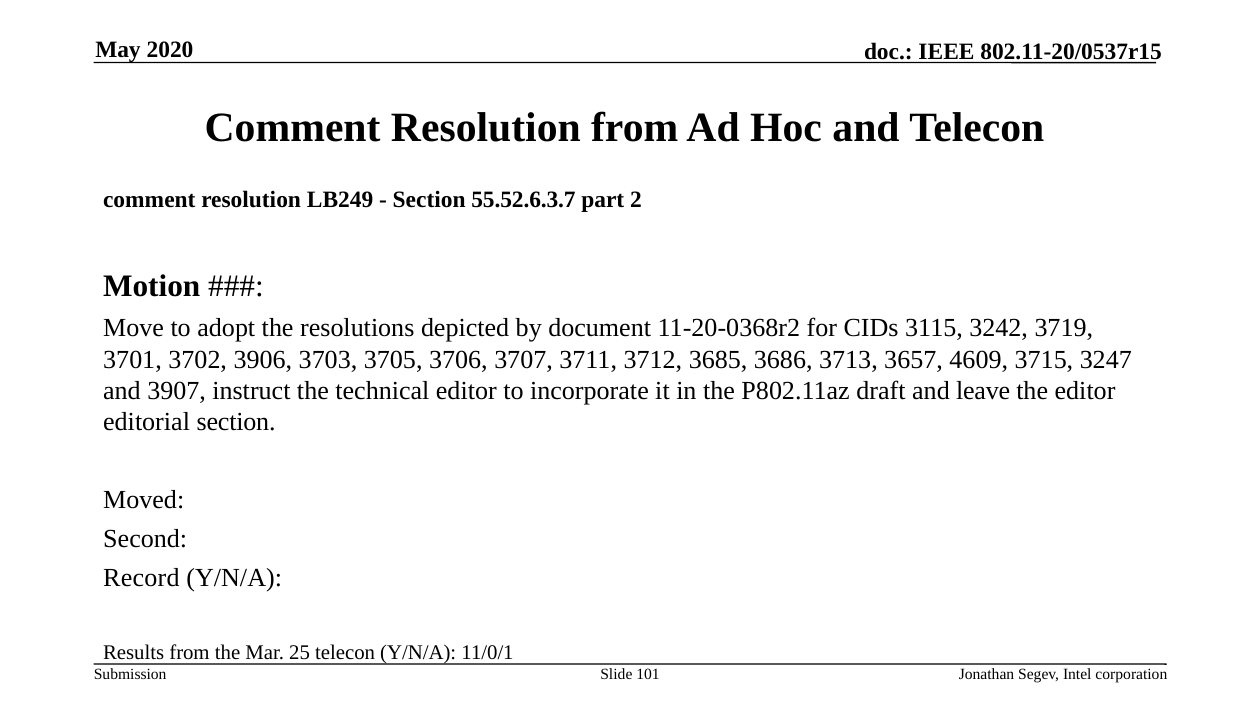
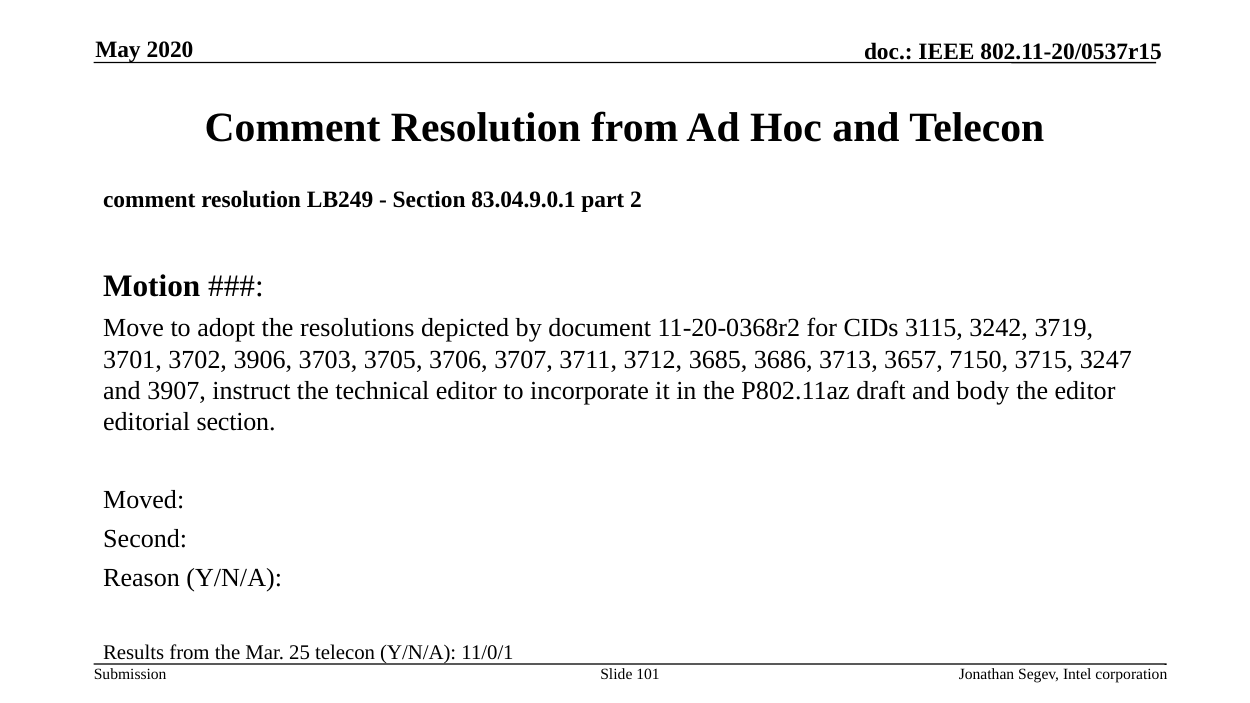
55.52.6.3.7: 55.52.6.3.7 -> 83.04.9.0.1 (524, 200)
4609: 4609 -> 7150 (979, 360)
leave: leave -> body (983, 391)
Record: Record -> Reason (142, 578)
